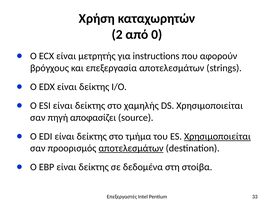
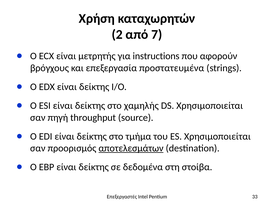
0: 0 -> 7 (157, 35)
επεξεργασία αποτελεσμάτων: αποτελεσμάτων -> προστατευμένα (172, 68)
αποφασίζει: αποφασίζει -> throughput (93, 117)
Χρησιμοποιείται underline: present -> none (217, 136)
